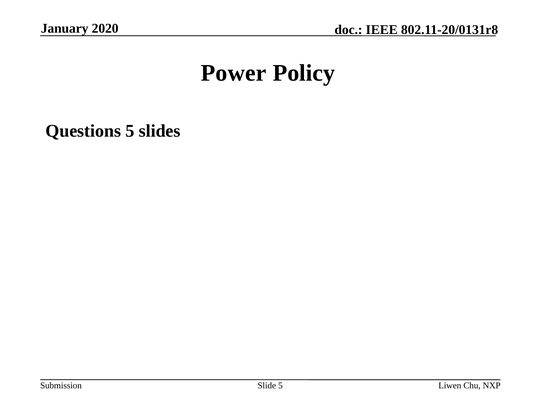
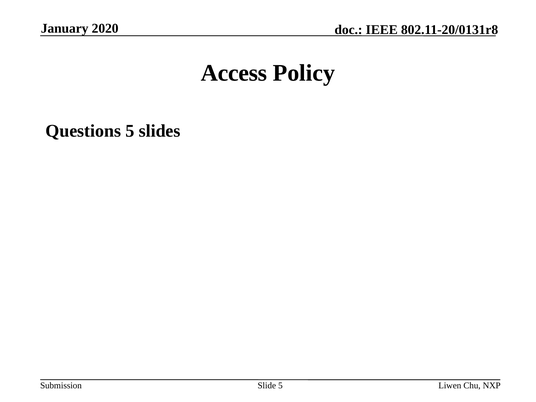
Power: Power -> Access (234, 73)
